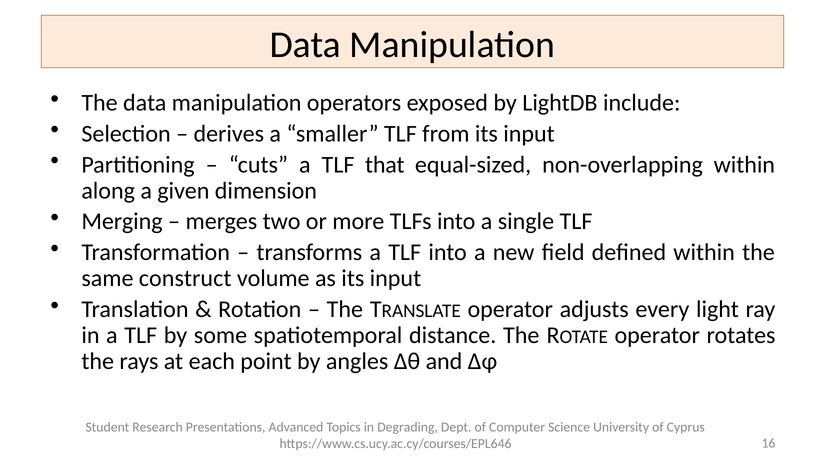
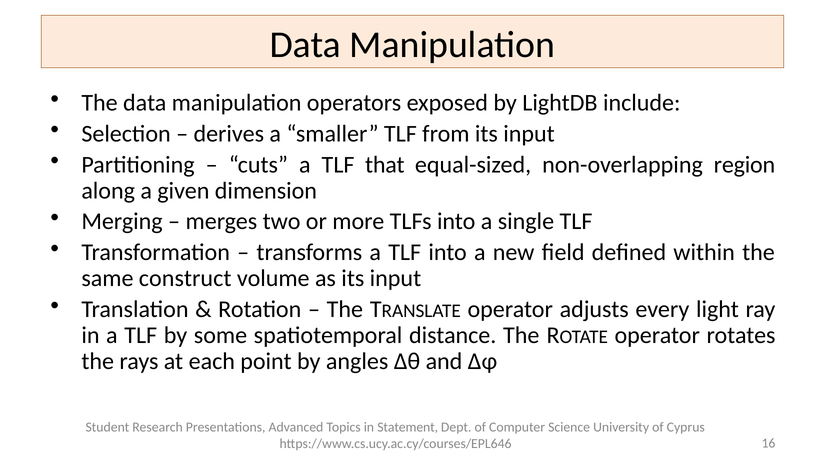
non-overlapping within: within -> region (744, 165)
Degrading: Degrading -> Statement (408, 427)
